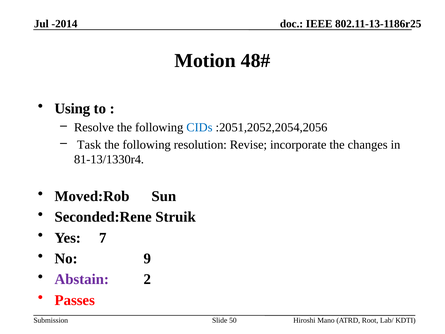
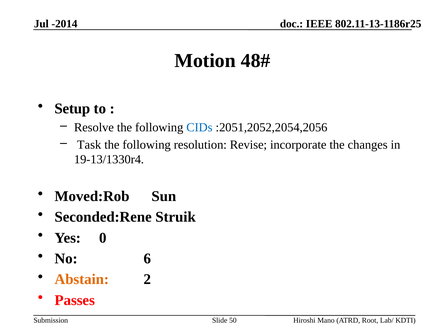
Using: Using -> Setup (72, 109)
81-13/1330r4: 81-13/1330r4 -> 19-13/1330r4 (109, 159)
7: 7 -> 0 (103, 238)
9: 9 -> 6 (147, 258)
Abstain colour: purple -> orange (82, 279)
